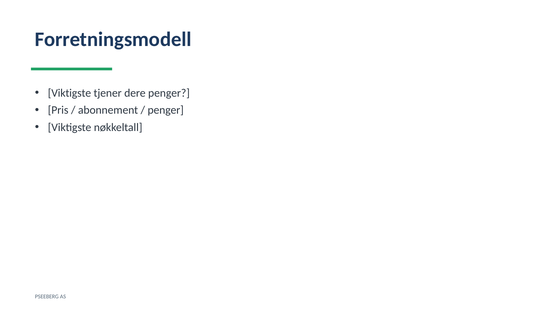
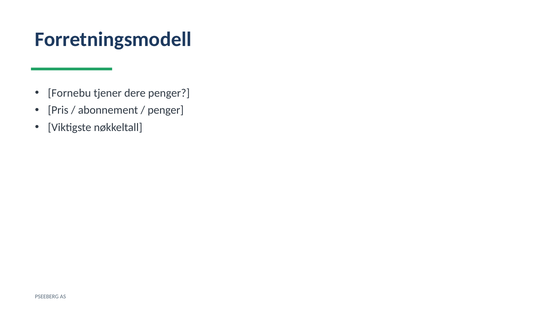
Viktigste: Viktigste -> Fornebu (69, 93)
